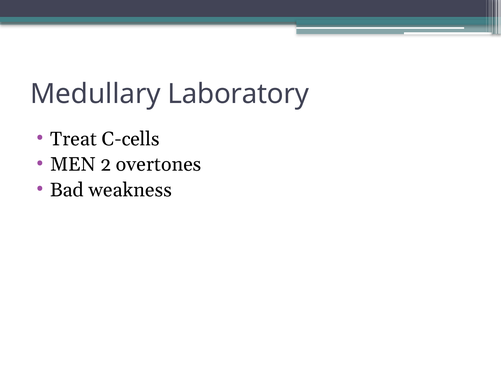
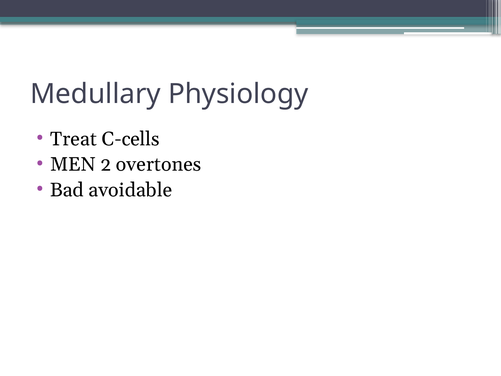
Laboratory: Laboratory -> Physiology (238, 94)
weakness: weakness -> avoidable (130, 190)
